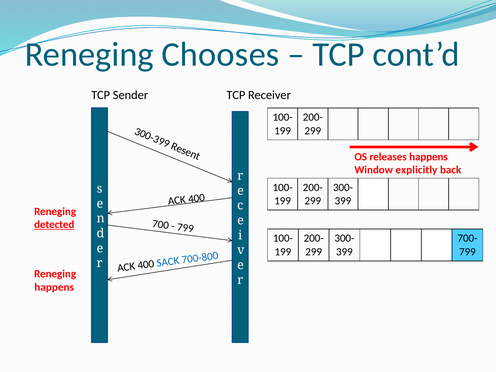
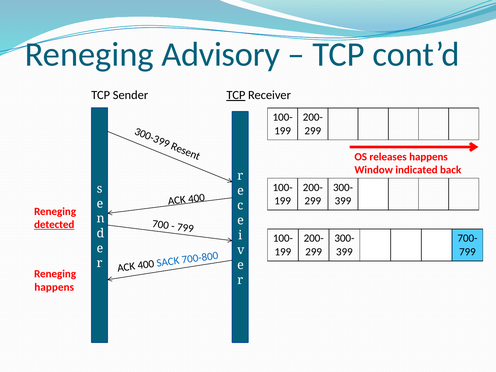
Chooses: Chooses -> Advisory (221, 54)
TCP underline: none -> present (236, 95)
explicitly: explicitly -> indicated (416, 170)
